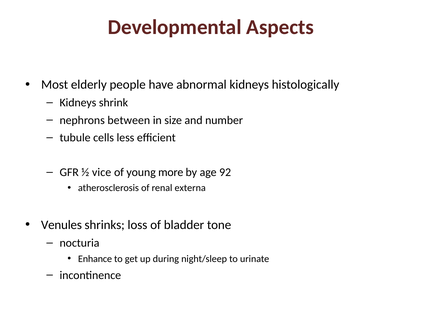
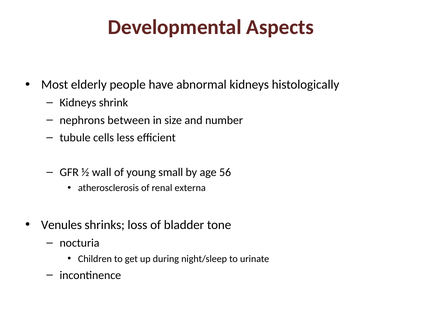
vice: vice -> wall (102, 172)
more: more -> small (171, 172)
92: 92 -> 56 (225, 172)
Enhance: Enhance -> Children (95, 258)
